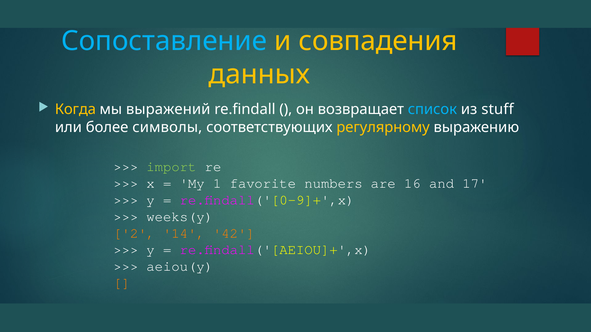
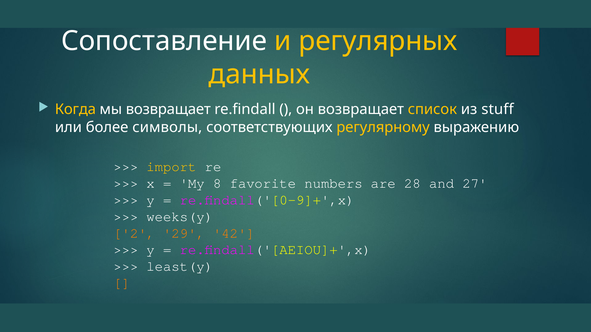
Сопоставление colour: light blue -> white (164, 41)
совпадения: совпадения -> регулярных (378, 41)
мы выражений: выражений -> возвращает (168, 110)
список colour: light blue -> yellow (432, 110)
import colour: light green -> yellow (172, 167)
1: 1 -> 8 (217, 184)
16: 16 -> 28 (413, 184)
17: 17 -> 27 (475, 184)
14: 14 -> 29 (184, 233)
aeiou(y: aeiou(y -> least(y (180, 267)
